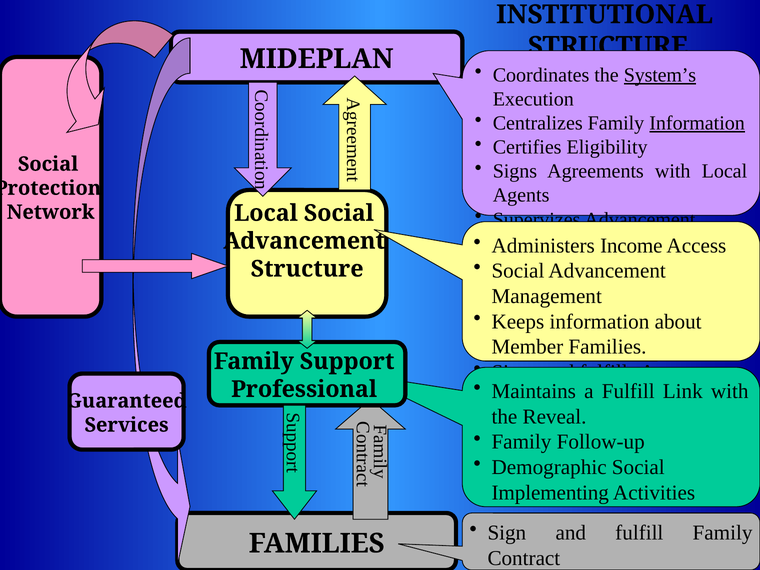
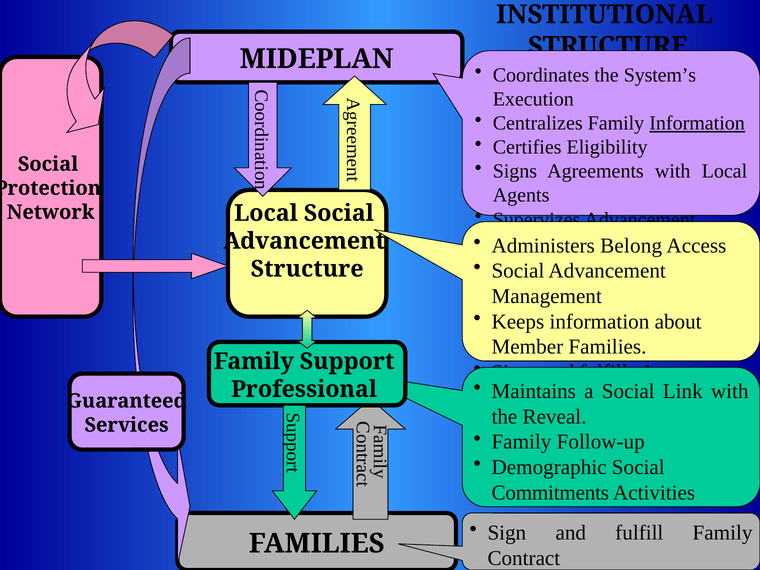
System’s underline: present -> none (660, 75)
Income: Income -> Belong (631, 246)
a Fulfill: Fulfill -> Social (628, 391)
Implementing: Implementing -> Commitments (550, 493)
